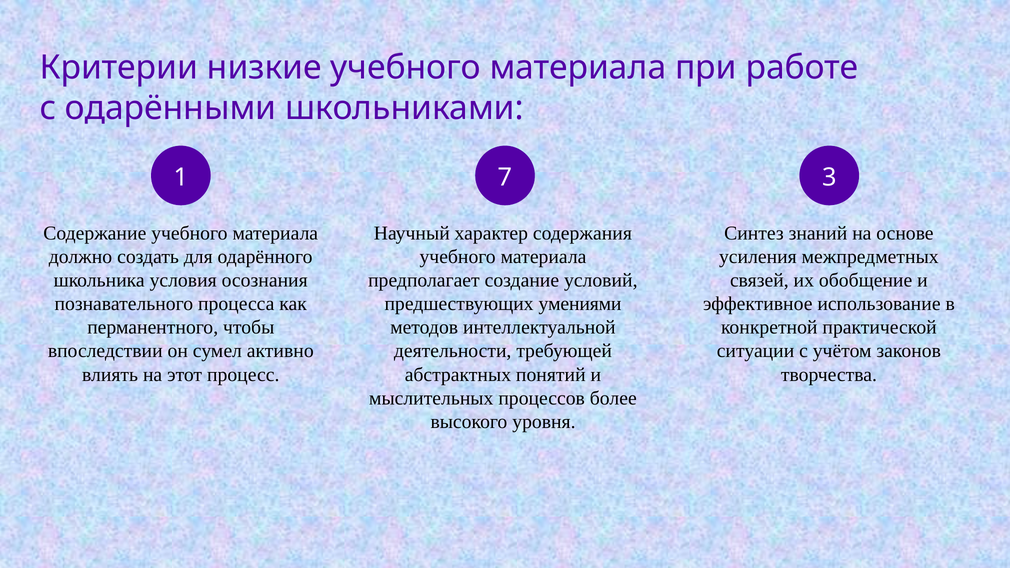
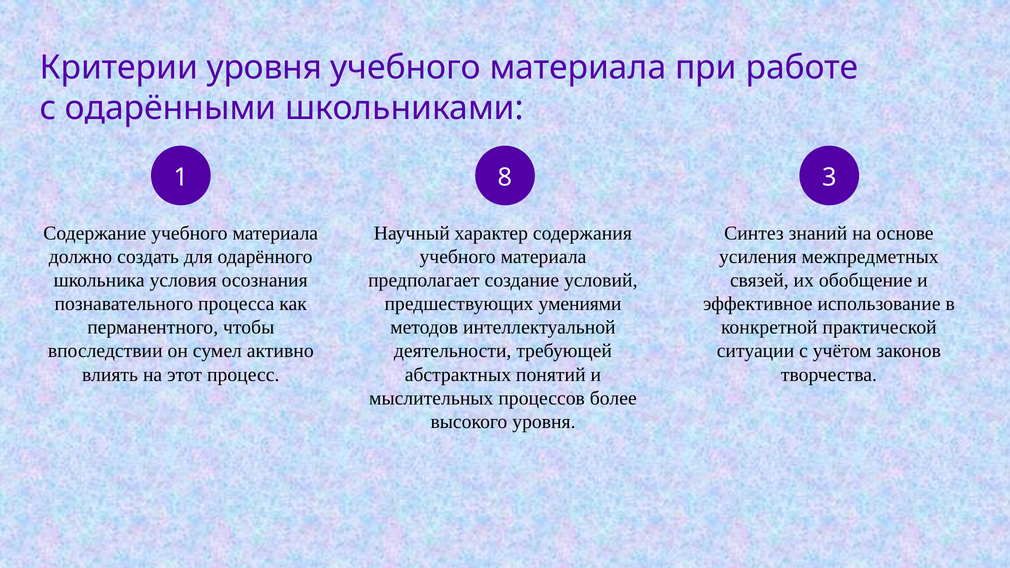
Критерии низкие: низкие -> уровня (264, 68)
7: 7 -> 8 (505, 177)
